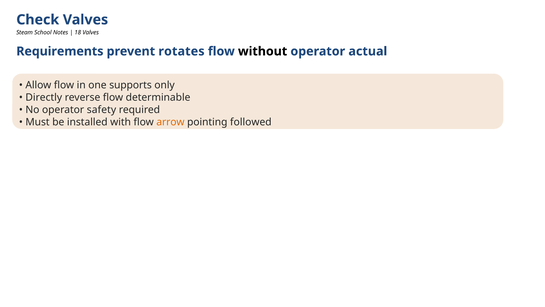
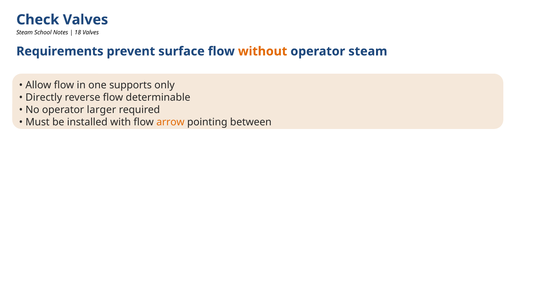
rotates: rotates -> surface (182, 51)
without colour: black -> orange (263, 51)
operator actual: actual -> steam (368, 51)
safety: safety -> larger (101, 110)
followed: followed -> between (251, 122)
